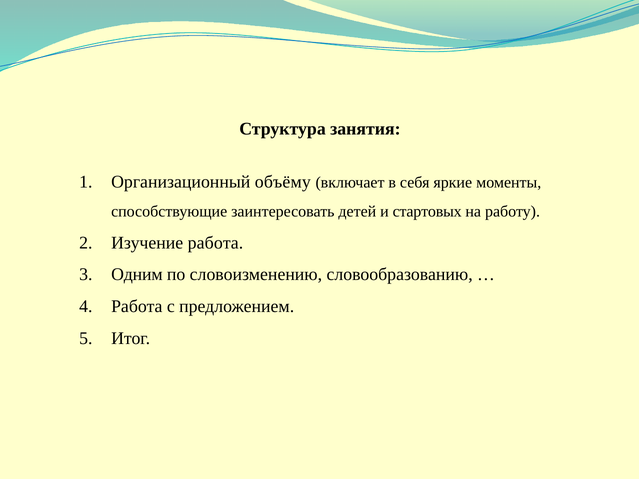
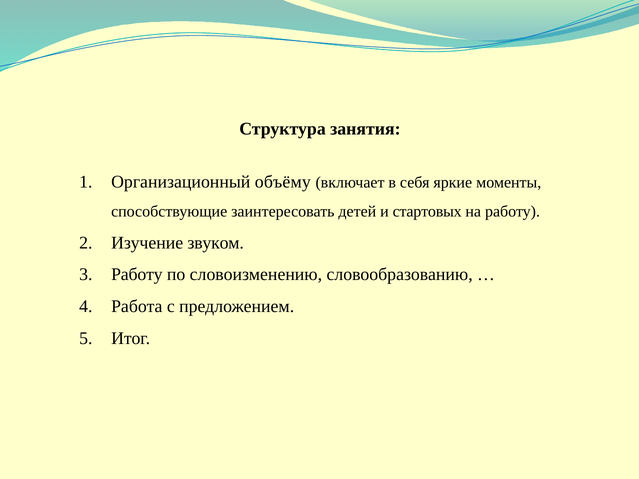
Изучение работа: работа -> звуком (216, 243)
Одним: Одним -> Работу (137, 275)
